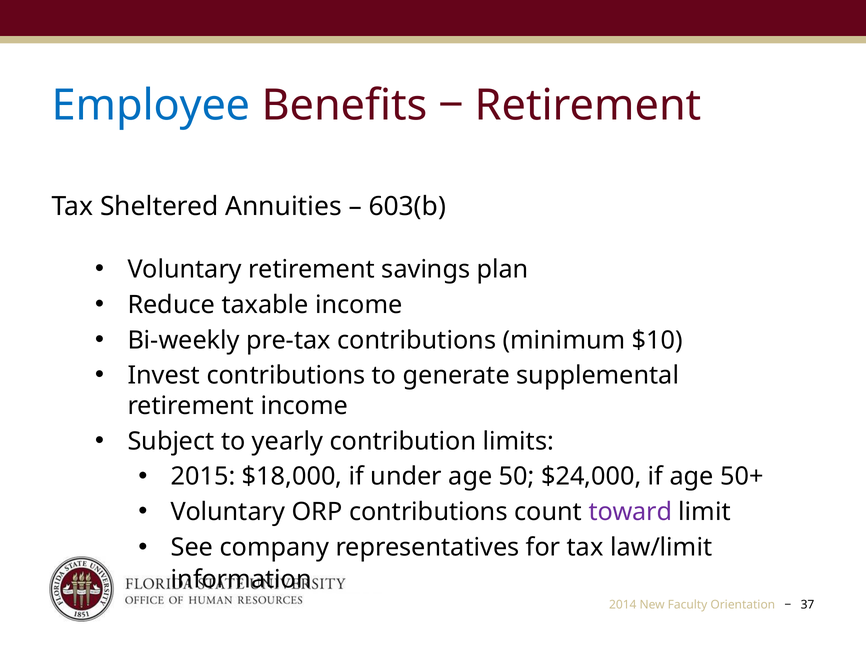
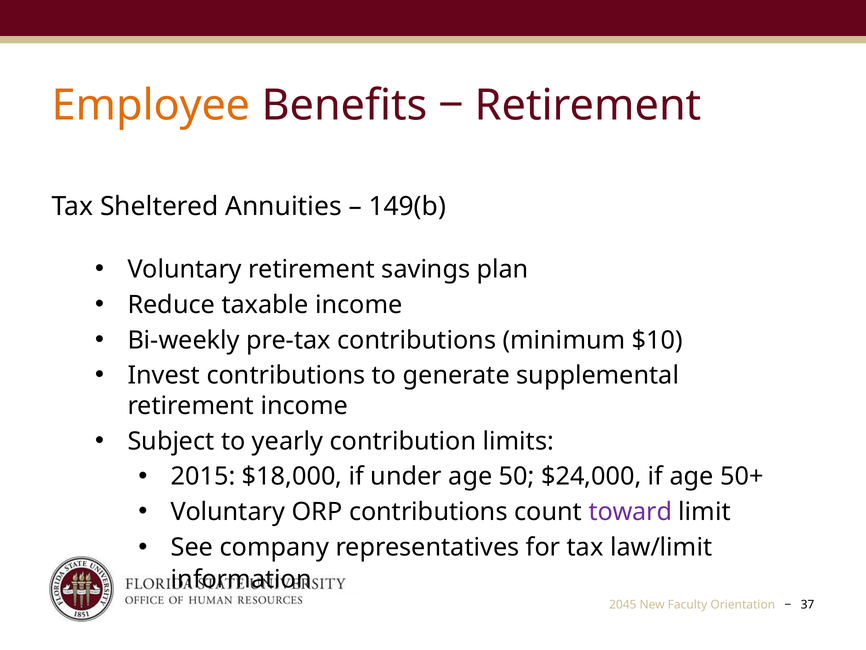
Employee colour: blue -> orange (151, 105)
603(b: 603(b -> 149(b (407, 206)
2014: 2014 -> 2045 (623, 604)
